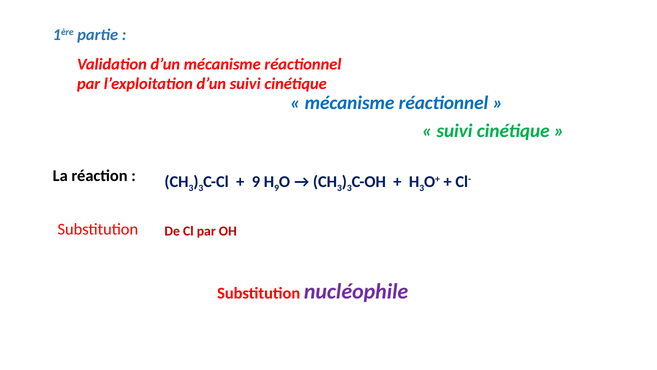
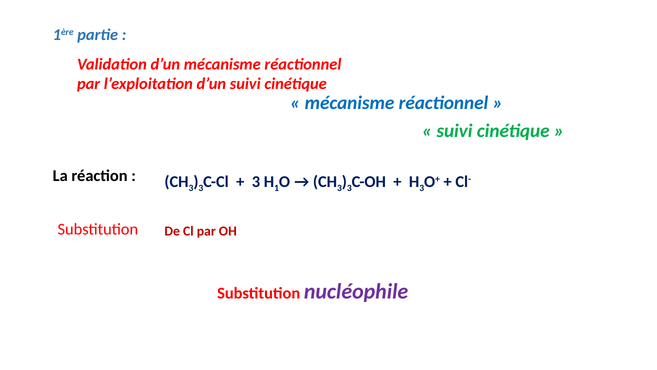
9: 9 -> 3 (256, 181)
9: 9 -> 1 (277, 188)
